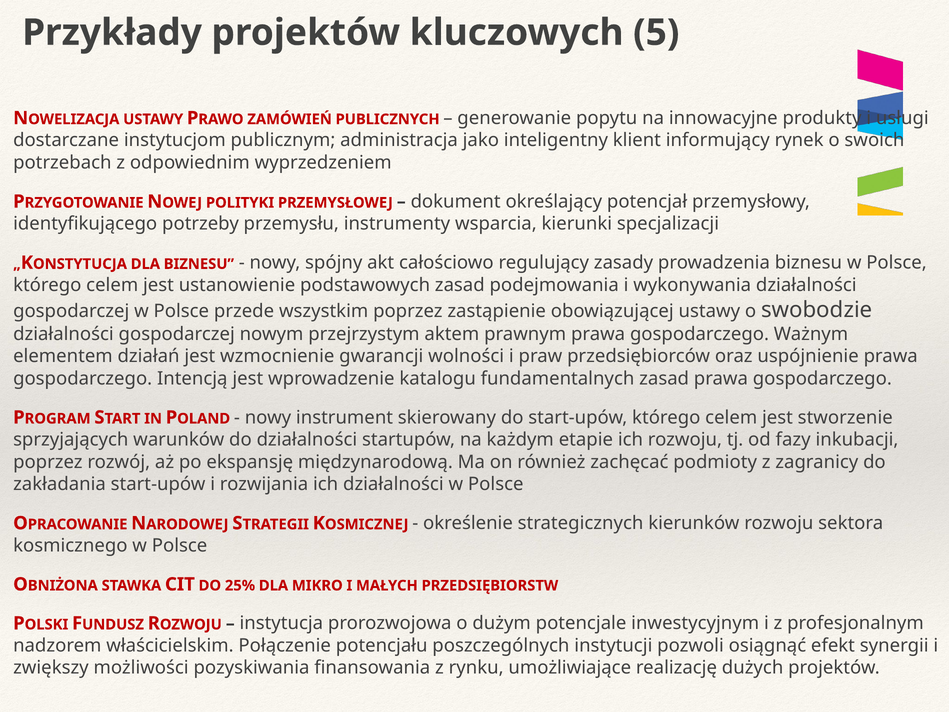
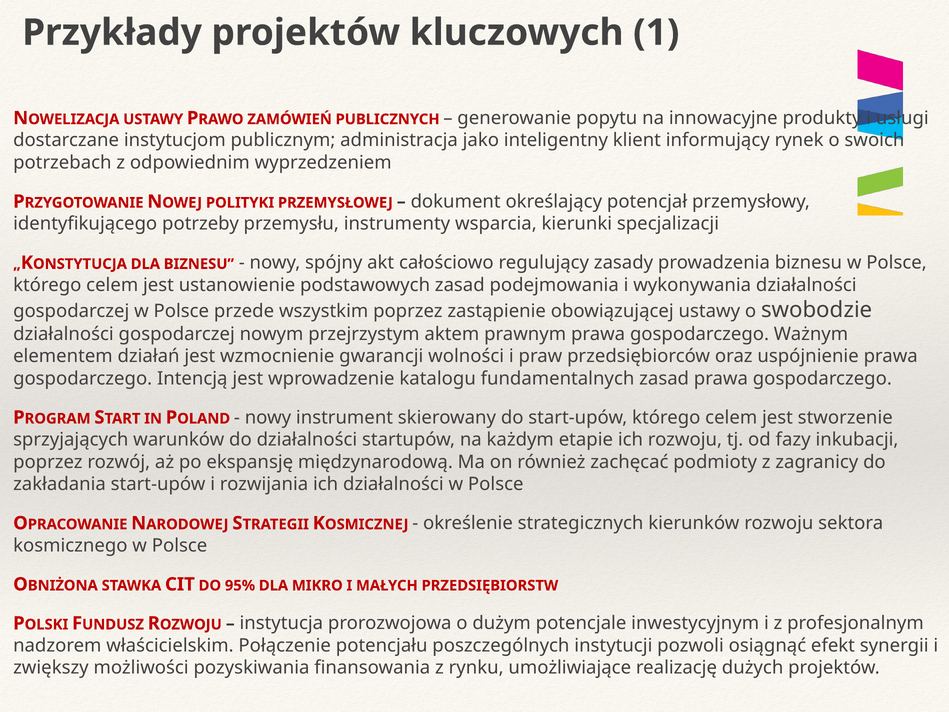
5: 5 -> 1 (656, 33)
25%: 25% -> 95% (240, 585)
